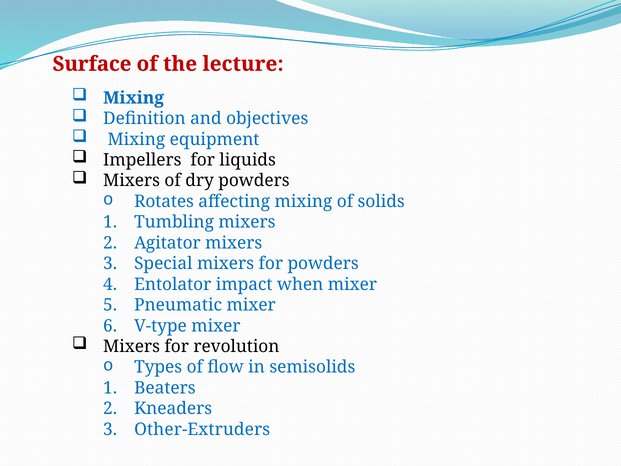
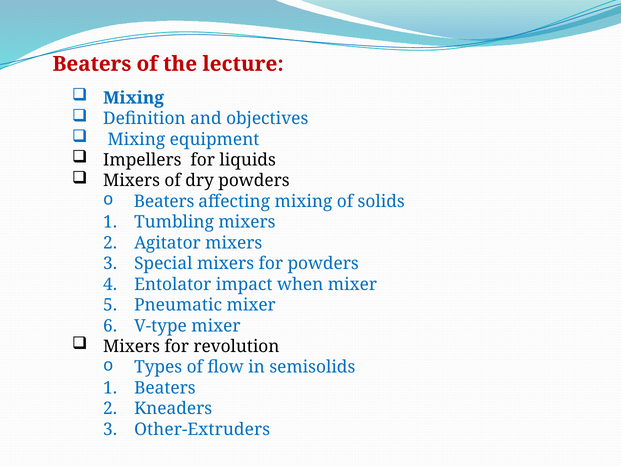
Surface: Surface -> Beaters (92, 64)
Rotates: Rotates -> Beaters (164, 201)
